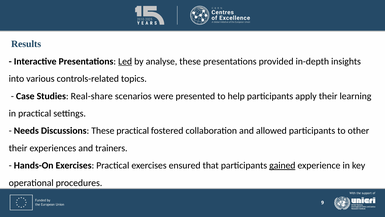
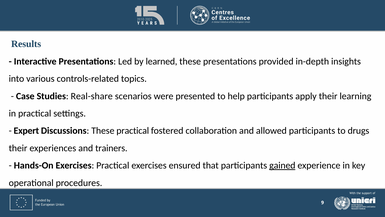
Led underline: present -> none (125, 61)
analyse: analyse -> learned (162, 61)
Needs: Needs -> Expert (26, 131)
other: other -> drugs (358, 131)
